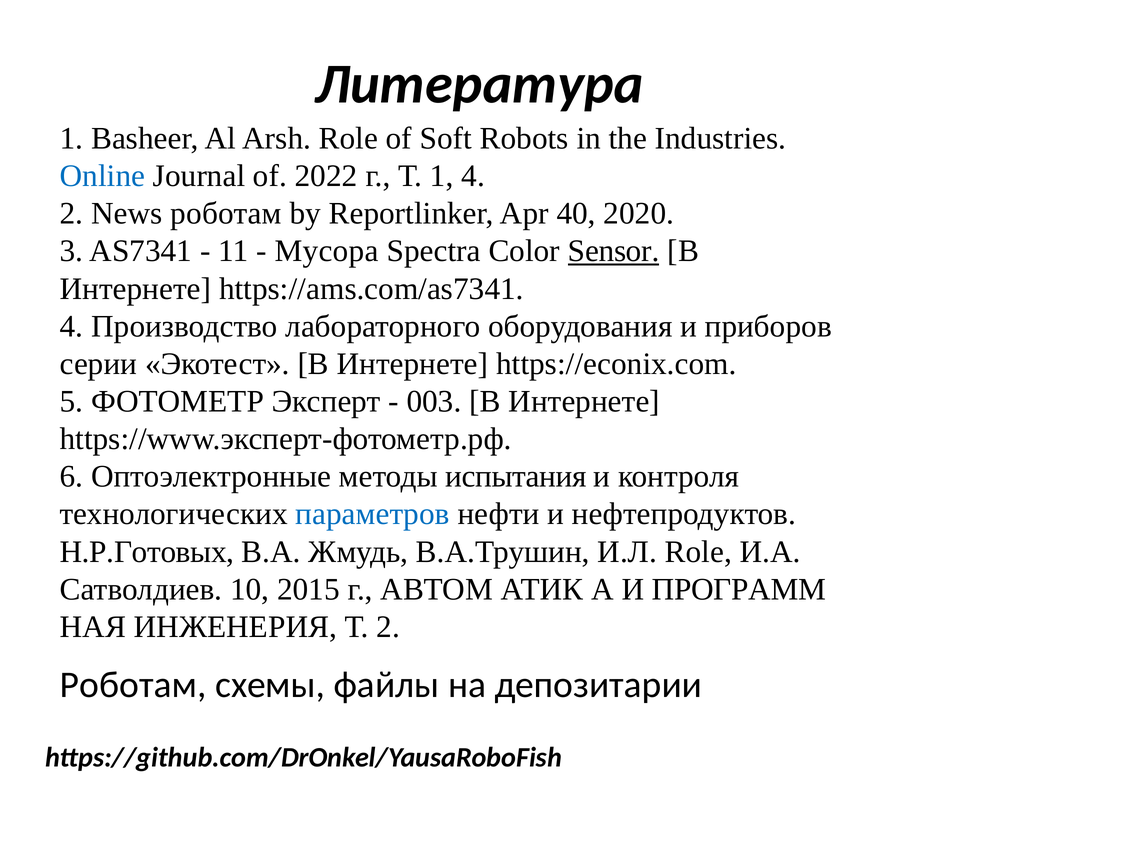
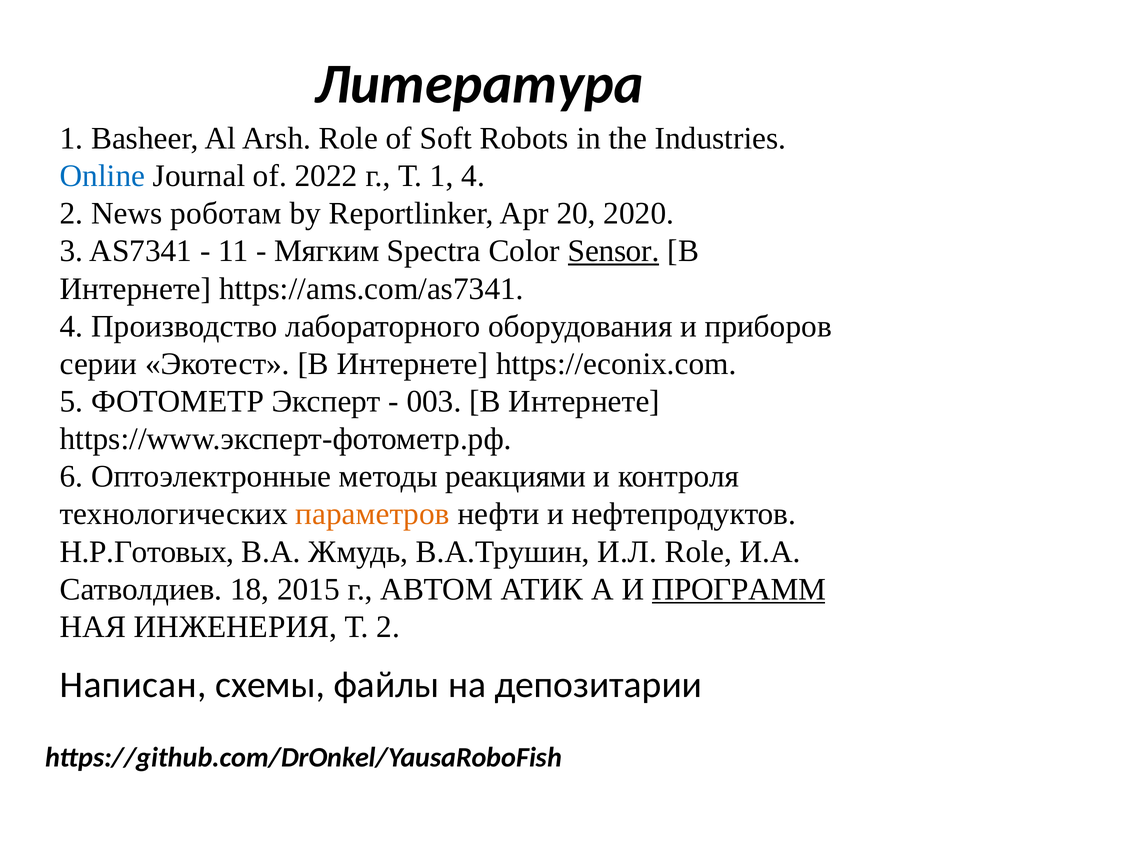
40: 40 -> 20 (576, 214)
Мусора: Мусора -> Мягким (327, 251)
испытания: испытания -> реакциями (516, 477)
параметров colour: blue -> orange (373, 514)
10: 10 -> 18 (250, 589)
ПРОГРАММ underline: none -> present (739, 589)
Роботам: Роботам -> Написан (133, 685)
